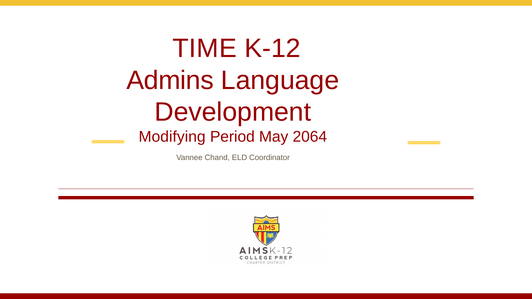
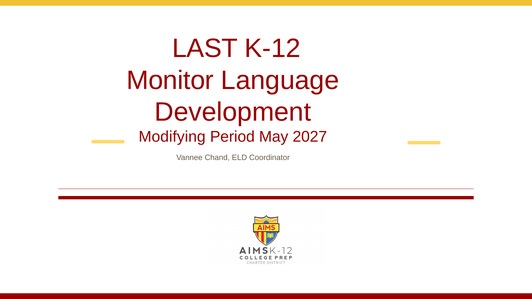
TIME: TIME -> LAST (205, 48)
Admins: Admins -> Monitor (170, 80)
2064: 2064 -> 2027 (310, 137)
